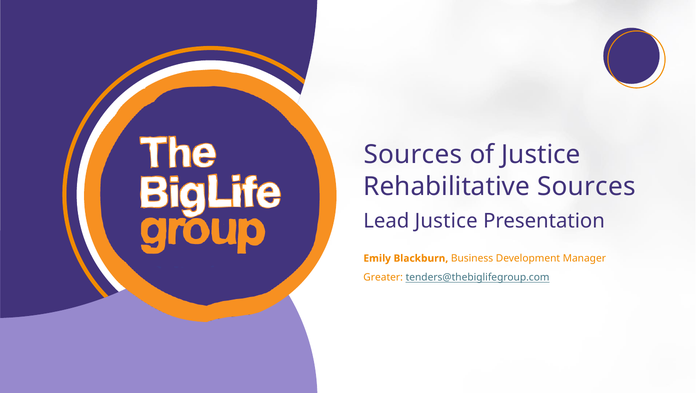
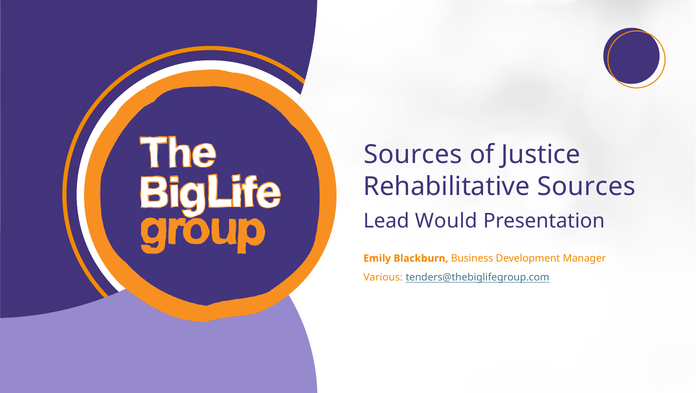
Lead Justice: Justice -> Would (446, 221)
Greater: Greater -> Various (383, 277)
